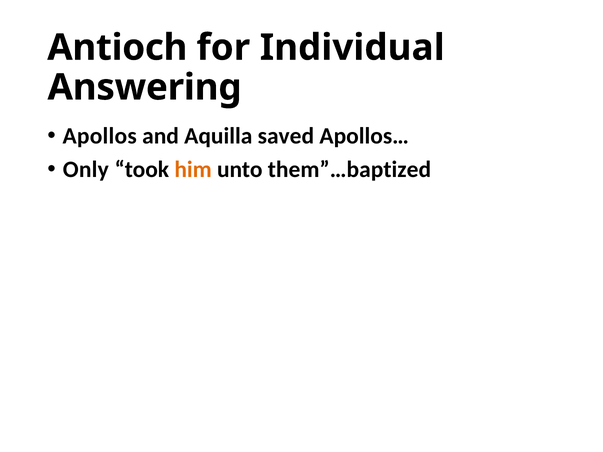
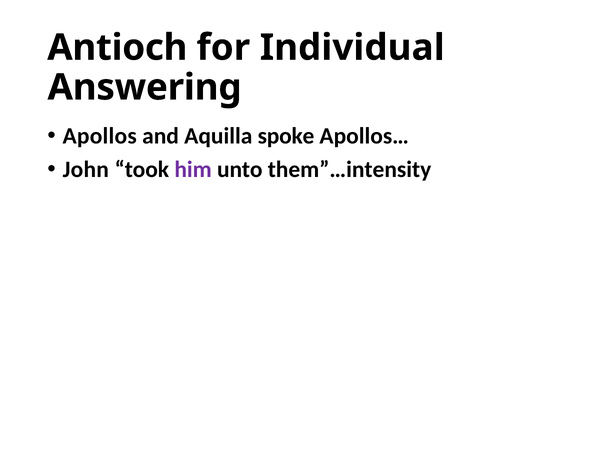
saved: saved -> spoke (286, 136)
Only: Only -> John (86, 170)
him colour: orange -> purple (193, 170)
them”…baptized: them”…baptized -> them”…intensity (349, 170)
